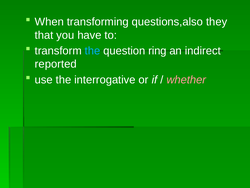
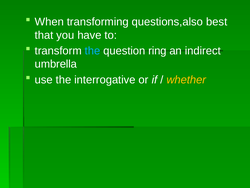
they: they -> best (217, 22)
reported: reported -> umbrella (56, 64)
whether colour: pink -> yellow (186, 80)
